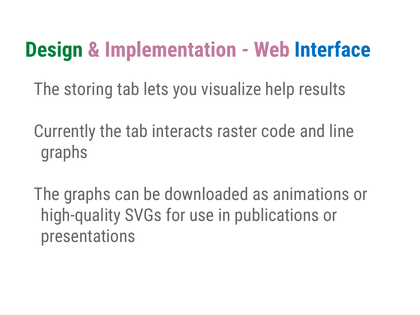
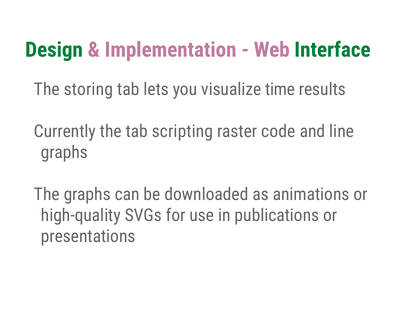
Interface colour: blue -> green (333, 50)
help: help -> time (280, 89)
interacts: interacts -> scripting (182, 131)
